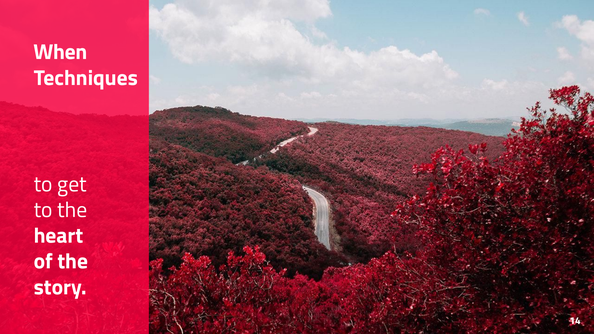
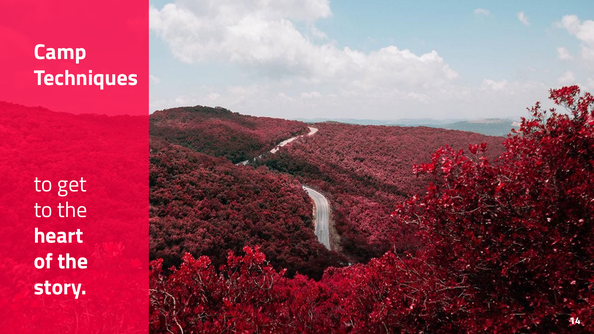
When: When -> Camp (60, 52)
